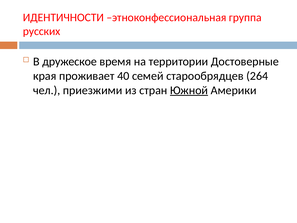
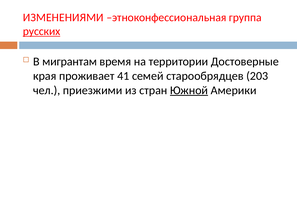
ИДЕНТИЧНОСТИ: ИДЕНТИЧНОСТИ -> ИЗМЕНЕНИЯМИ (63, 17)
русских underline: none -> present (42, 31)
дружеское: дружеское -> мигрантам (70, 61)
40: 40 -> 41 (123, 76)
264: 264 -> 203 (257, 76)
